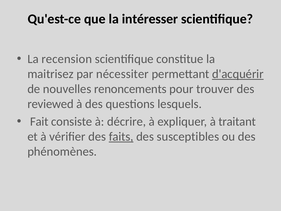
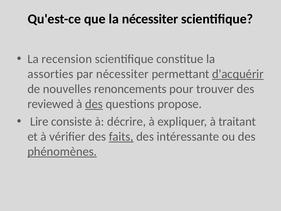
la intéresser: intéresser -> nécessiter (150, 19)
maitrisez: maitrisez -> assorties (50, 74)
des underline: none -> present (94, 104)
lesquels: lesquels -> propose (180, 104)
Fait: Fait -> Lire (39, 121)
susceptibles: susceptibles -> intéressante (188, 136)
phénomènes underline: none -> present (62, 151)
